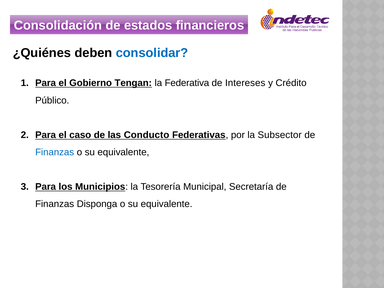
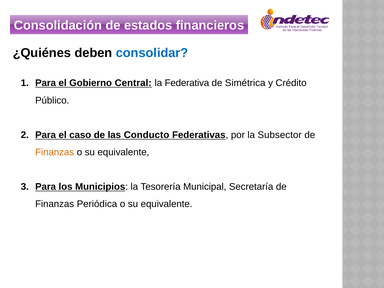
Tengan: Tengan -> Central (133, 83)
Intereses: Intereses -> Simétrica (245, 83)
Finanzas colour: blue -> orange (55, 152)
Disponga: Disponga -> Periódica (97, 204)
